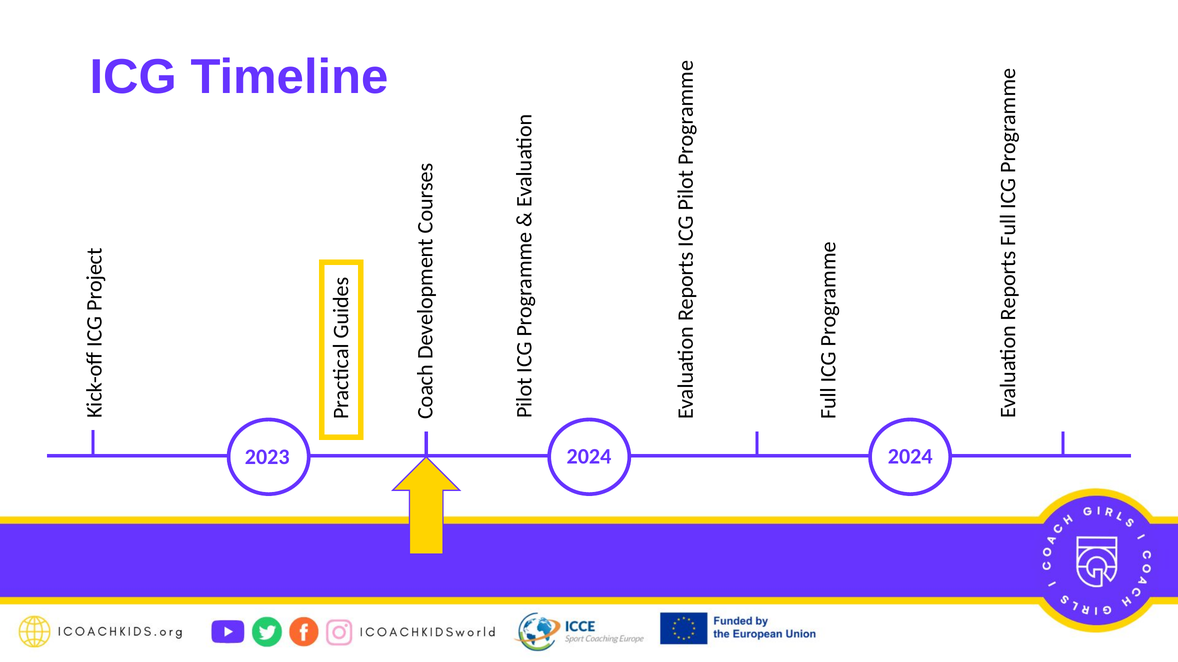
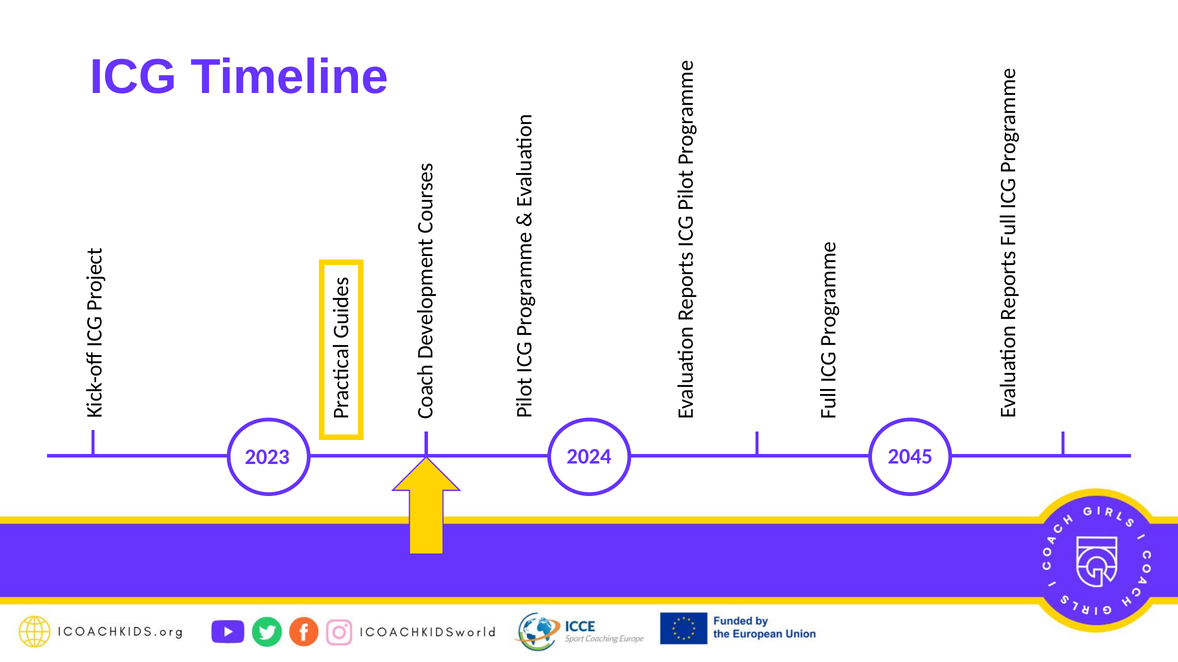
2024 2024: 2024 -> 2045 (910, 457)
